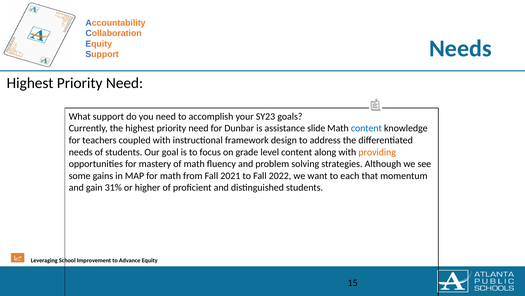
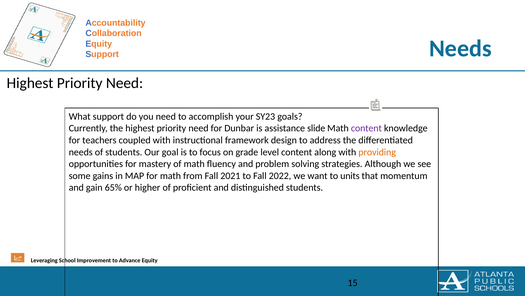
content colour: blue -> purple (366, 128)
each: each -> units (350, 175)
31%: 31% -> 65% (113, 187)
